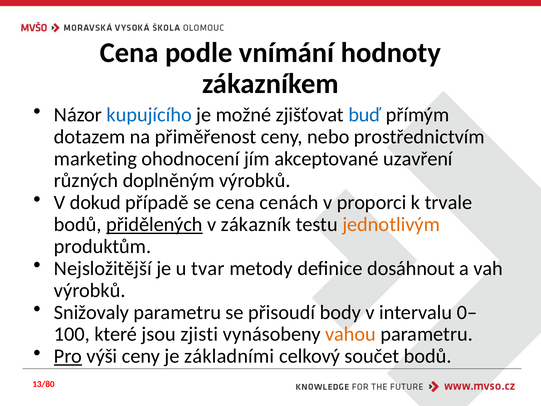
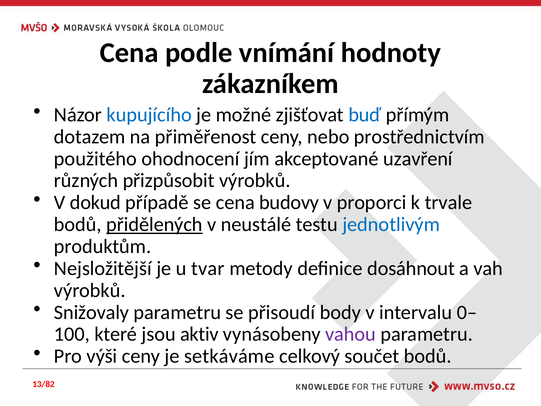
marketing: marketing -> použitého (95, 159)
doplněným: doplněným -> přizpůsobit (169, 181)
cenách: cenách -> budovy (289, 202)
zákazník: zákazník -> neustálé (256, 224)
jednotlivým colour: orange -> blue (391, 224)
zjisti: zjisti -> aktiv (199, 334)
vahou colour: orange -> purple (351, 334)
Pro underline: present -> none (68, 356)
základními: základními -> setkáváme (229, 356)
13/80: 13/80 -> 13/82 (43, 384)
